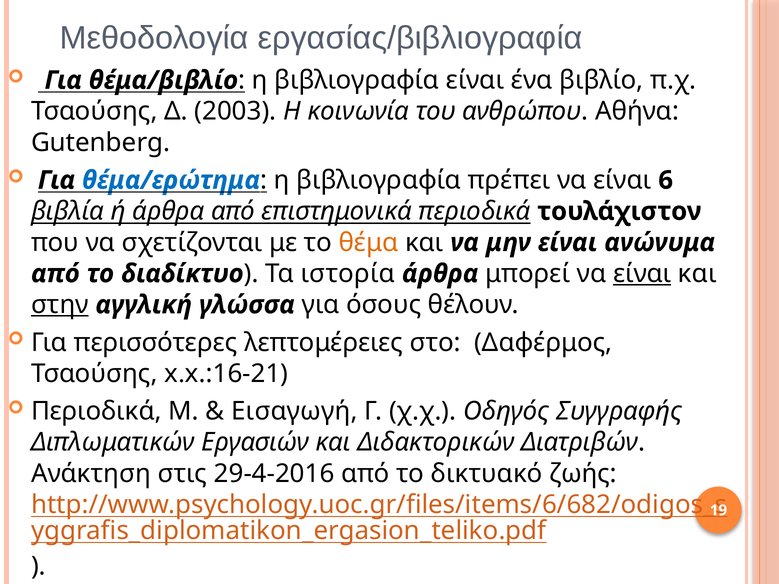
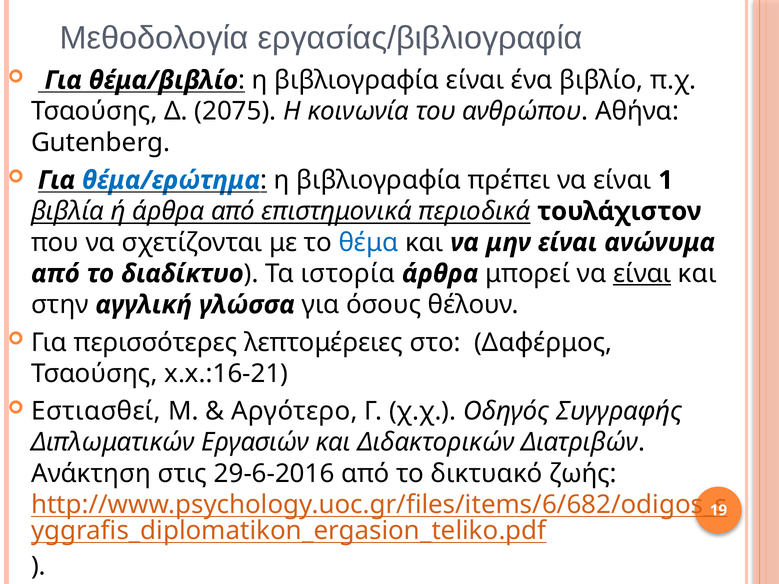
2003: 2003 -> 2075 (235, 111)
6: 6 -> 1 (666, 180)
θέμα colour: orange -> blue (369, 243)
στην underline: present -> none (60, 305)
Περιοδικά: Περιοδικά -> Εστιασθεί (96, 411)
Εισαγωγή: Εισαγωγή -> Αργότερο (294, 411)
29-4-2016: 29-4-2016 -> 29-6-2016 (274, 474)
